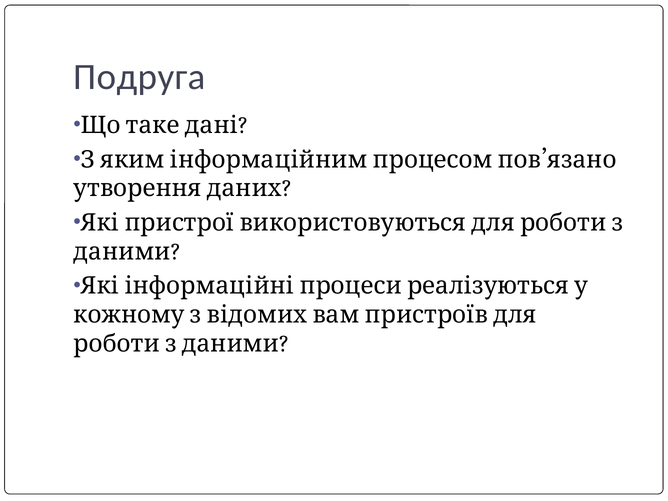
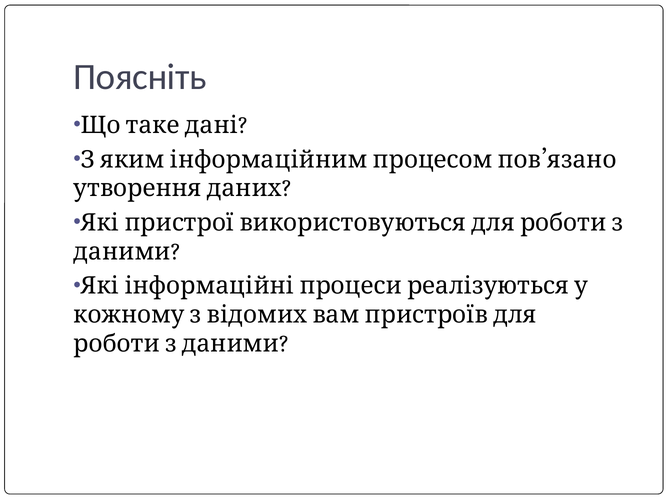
Подруга: Подруга -> Поясніть (140, 77)
